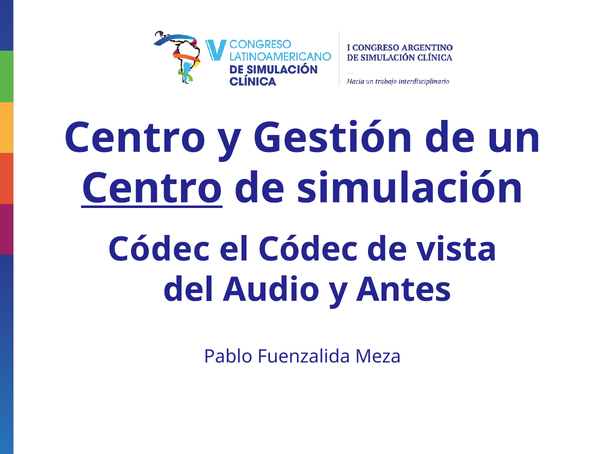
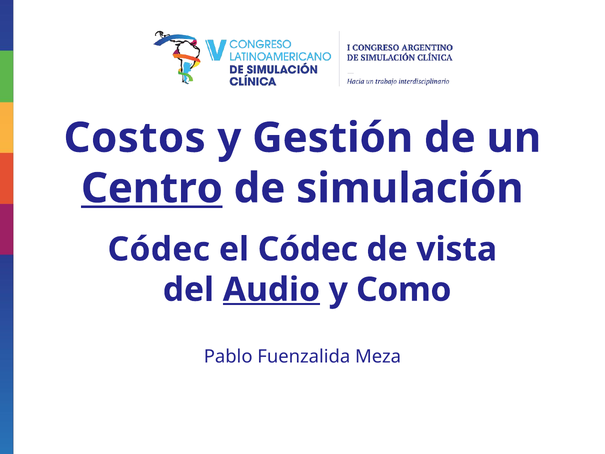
Centro: Centro -> Costos (135, 138)
Audio underline: none -> present (271, 290)
Antes: Antes -> Como (404, 290)
